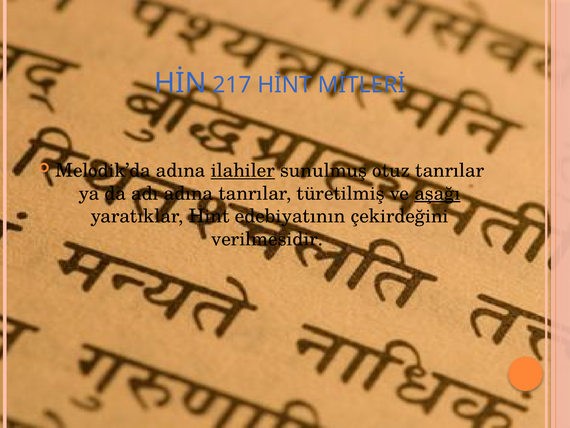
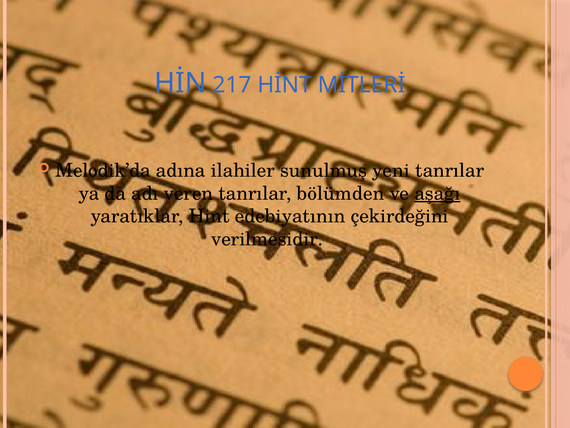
ilahiler underline: present -> none (243, 170)
otuz: otuz -> yeni (391, 170)
adı adına: adına -> veren (189, 193)
türetilmiş: türetilmiş -> bölümden (341, 193)
